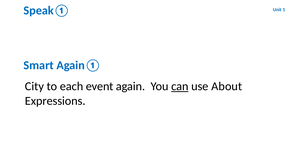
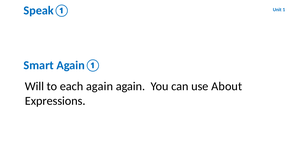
City: City -> Will (35, 86)
each event: event -> again (100, 86)
can underline: present -> none (180, 86)
